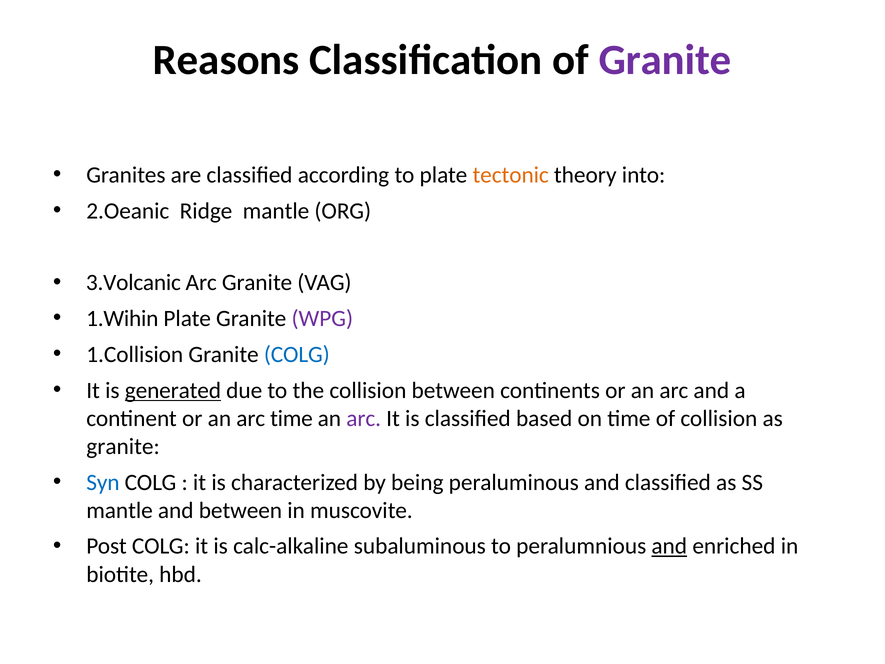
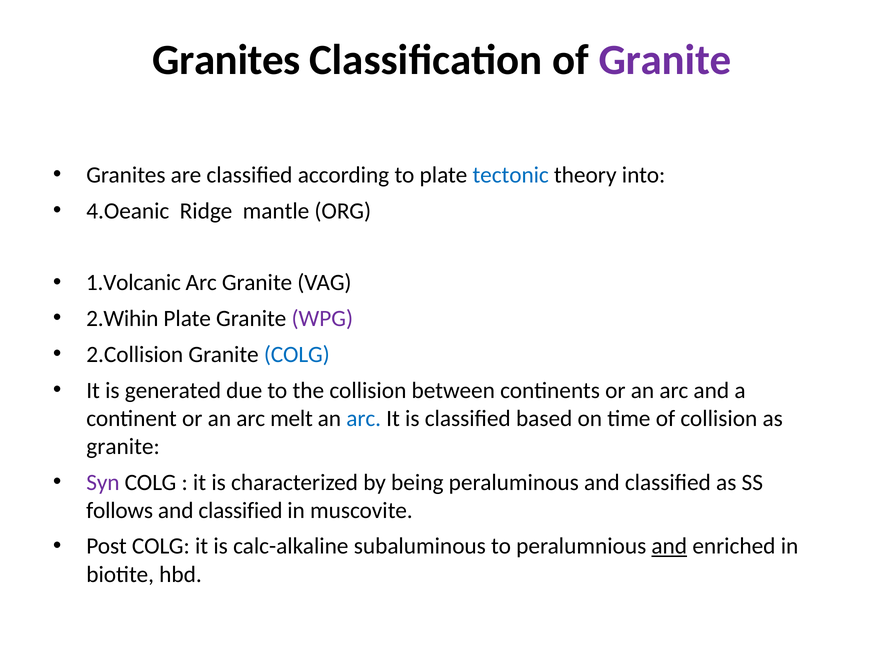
Reasons: Reasons -> Granites (226, 60)
tectonic colour: orange -> blue (511, 175)
2.Oeanic: 2.Oeanic -> 4.Oeanic (128, 211)
3.Volcanic: 3.Volcanic -> 1.Volcanic (133, 283)
1.Wihin: 1.Wihin -> 2.Wihin (122, 318)
1.Collision: 1.Collision -> 2.Collision (135, 354)
generated underline: present -> none (173, 390)
arc time: time -> melt (291, 418)
arc colour: purple -> blue (364, 418)
Syn colour: blue -> purple (103, 482)
mantle: mantle -> follows (120, 510)
between: between -> classified (241, 510)
